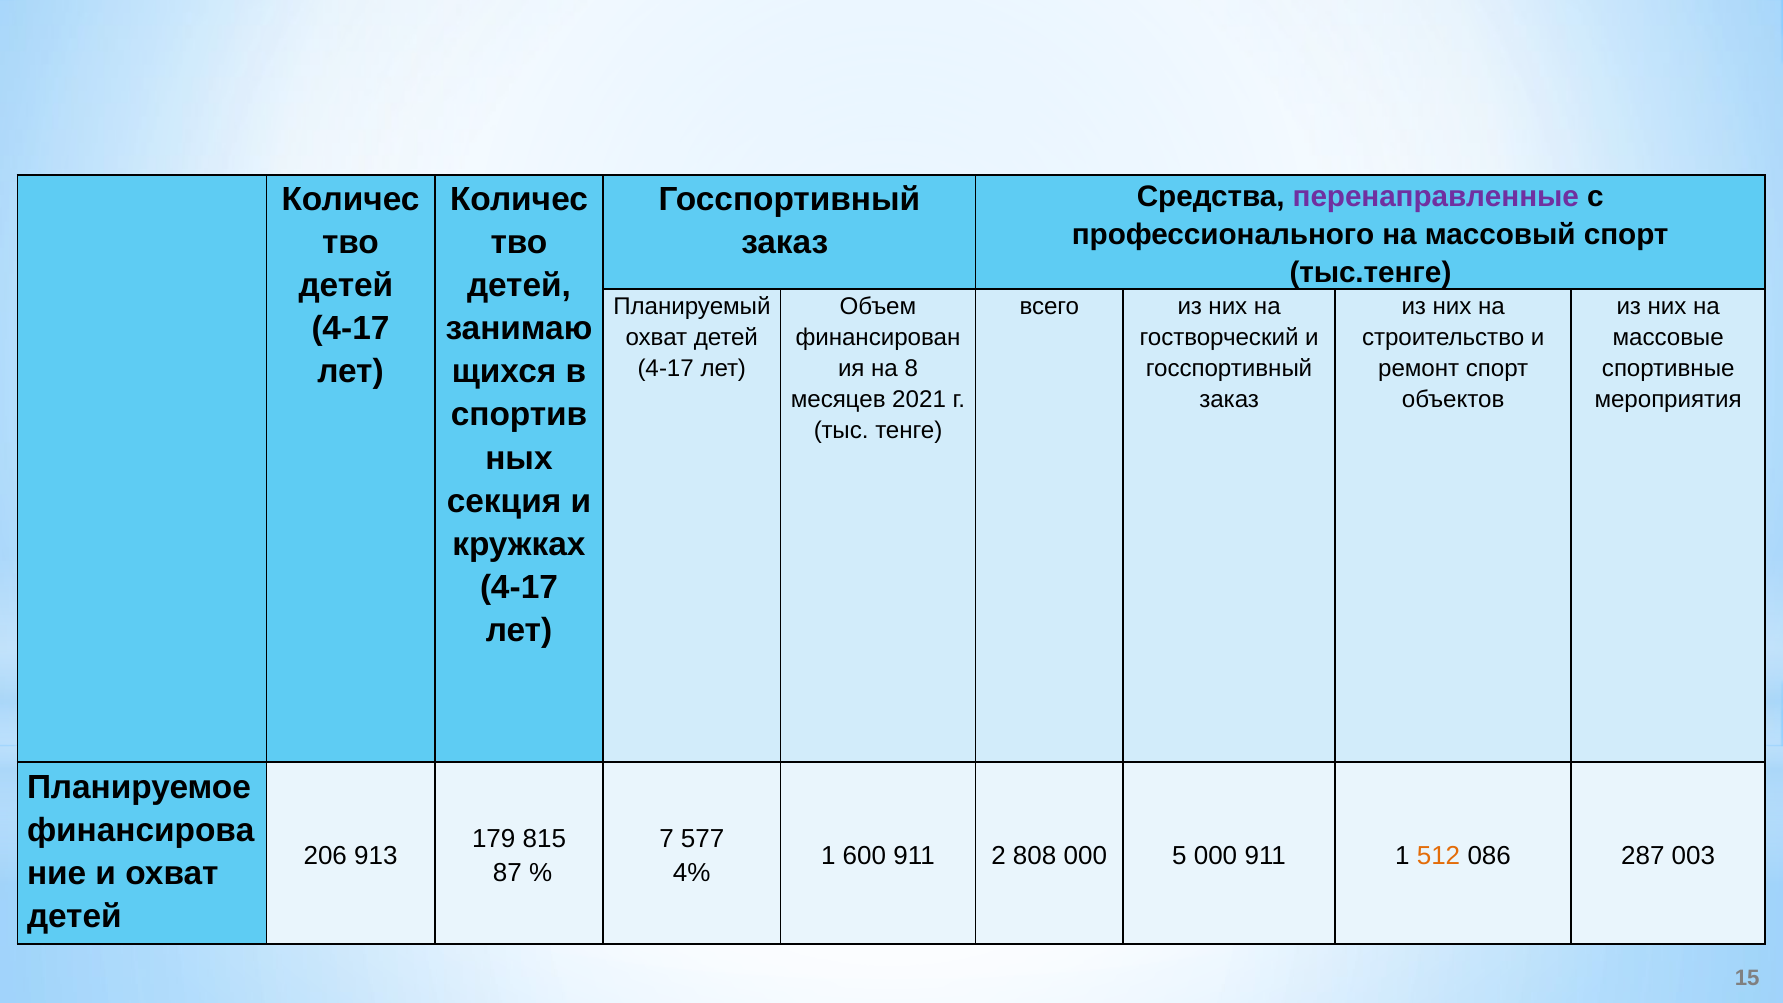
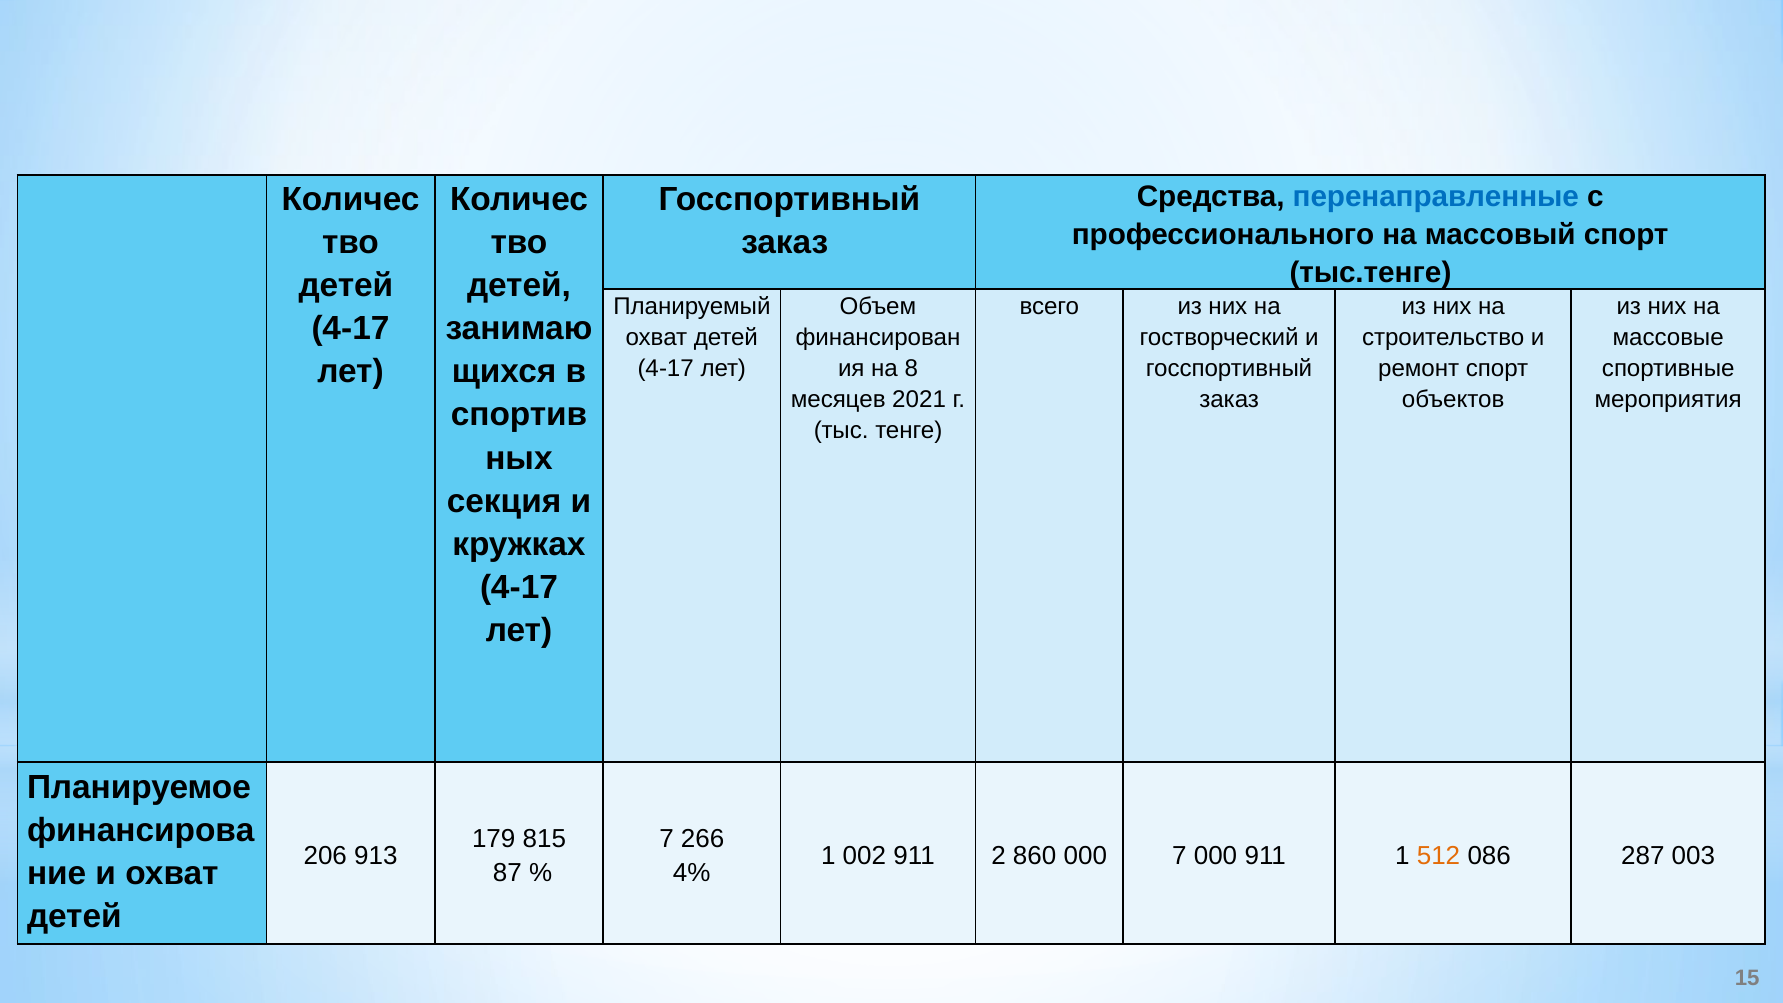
перенаправленные colour: purple -> blue (1436, 197)
577: 577 -> 266 (703, 839)
600: 600 -> 002 (864, 856)
808: 808 -> 860 (1035, 856)
000 5: 5 -> 7 (1179, 856)
